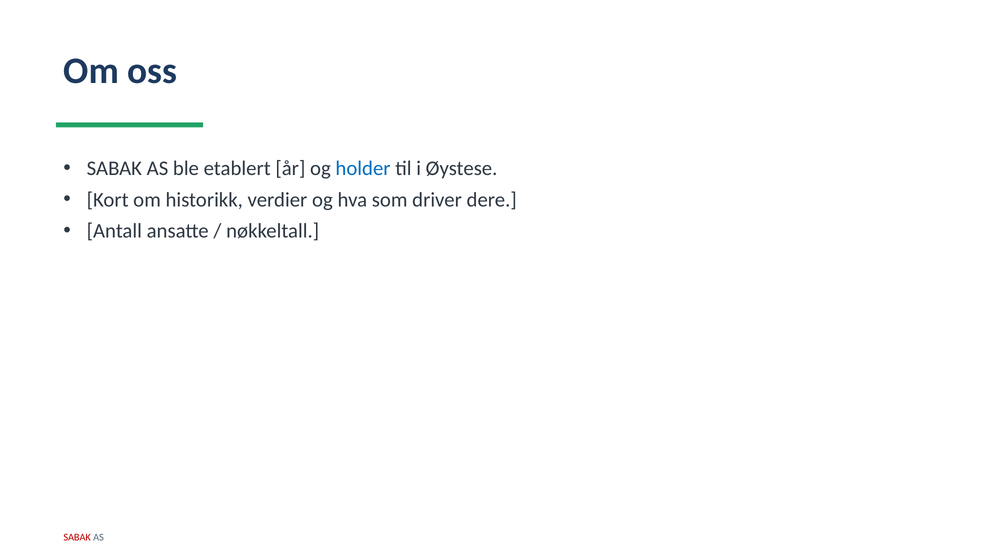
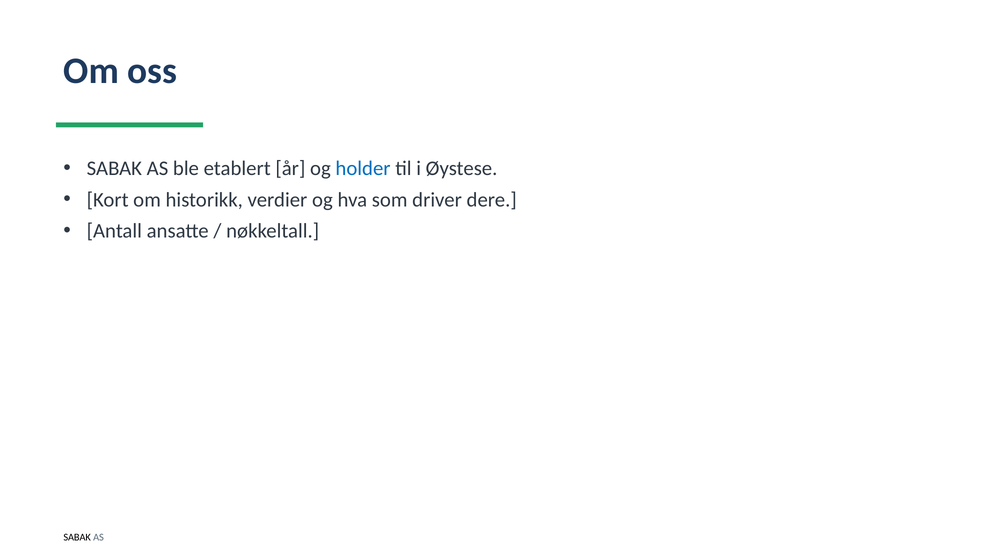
SABAK colour: red -> black (77, 538)
